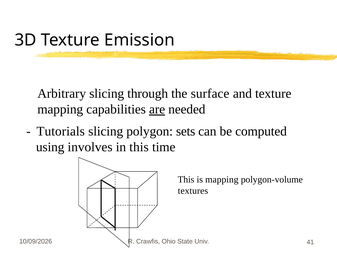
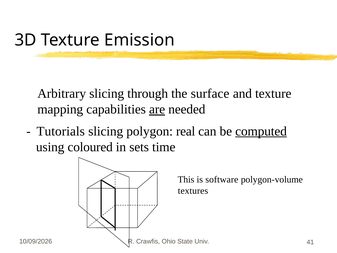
sets: sets -> real (186, 131)
computed underline: none -> present (261, 131)
involves: involves -> coloured (90, 147)
in this: this -> sets (139, 147)
is mapping: mapping -> software (222, 179)
